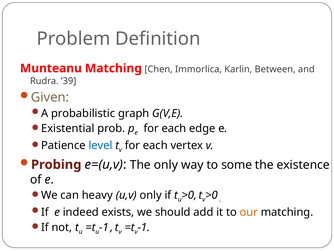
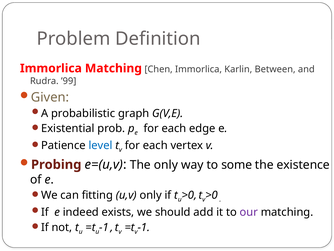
Munteanu: Munteanu -> Immorlica (51, 68)
’39: ’39 -> ’99 (69, 81)
heavy: heavy -> fitting (97, 195)
our colour: orange -> purple (249, 212)
